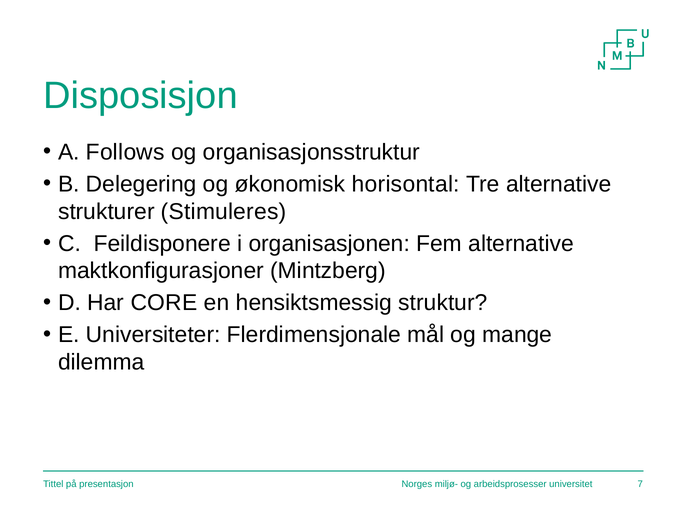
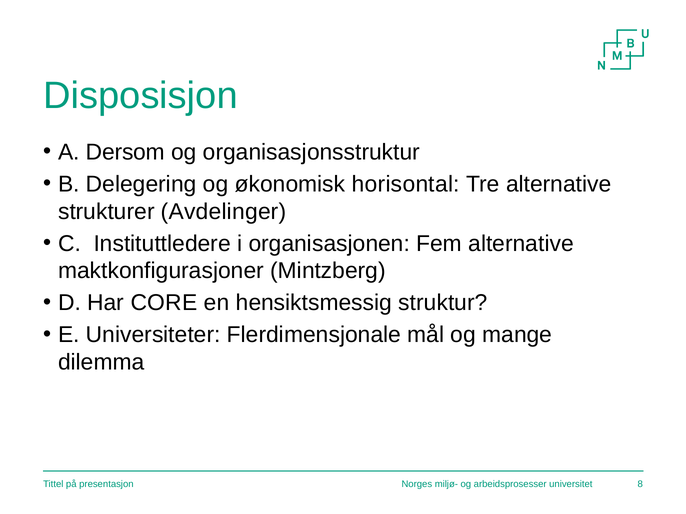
Follows: Follows -> Dersom (125, 152)
Stimuleres: Stimuleres -> Avdelinger (224, 212)
Feildisponere: Feildisponere -> Instituttledere (162, 244)
7: 7 -> 8 (640, 484)
